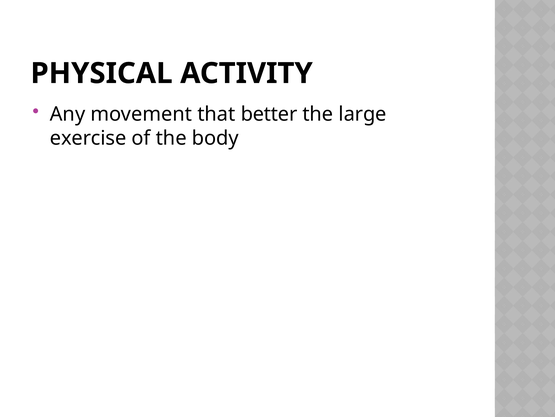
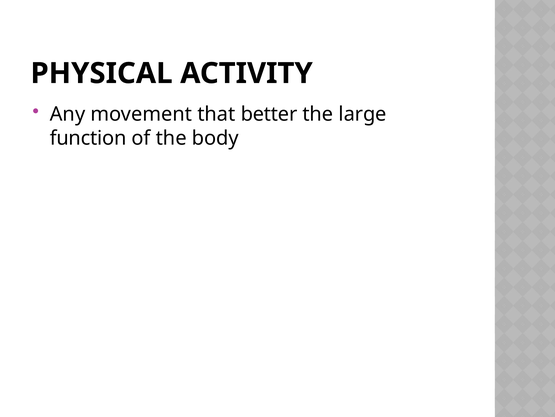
exercise: exercise -> function (88, 138)
